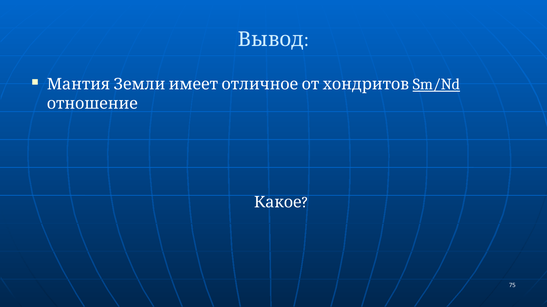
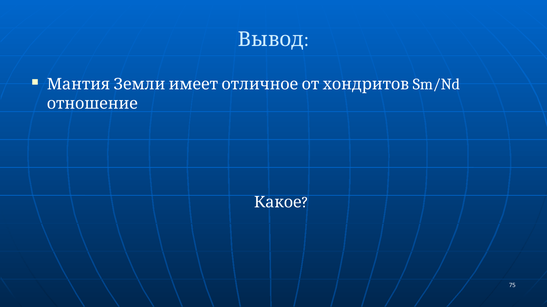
Sm/Nd underline: present -> none (436, 85)
